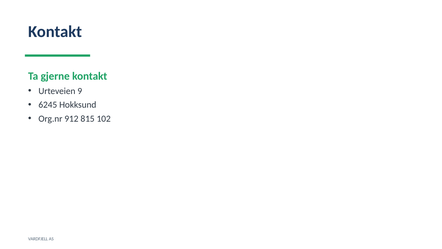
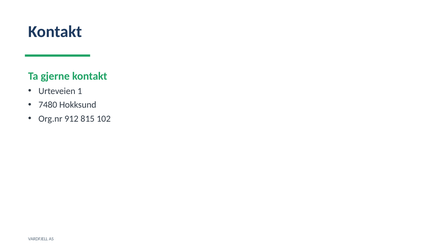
9: 9 -> 1 (80, 91)
6245: 6245 -> 7480 (48, 105)
